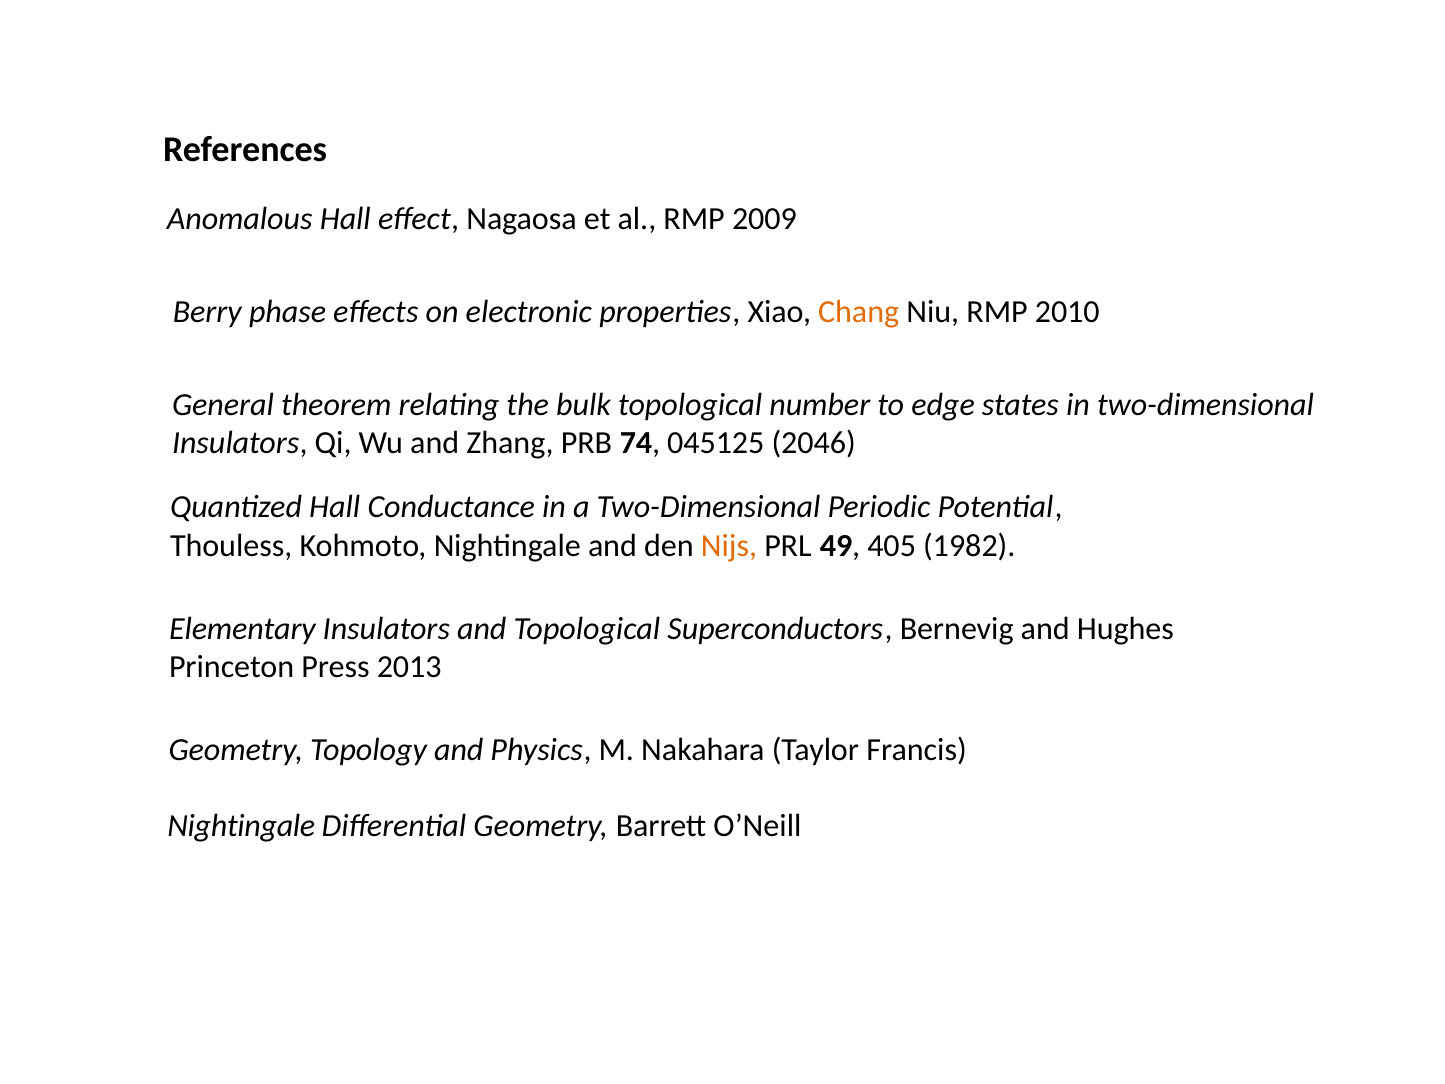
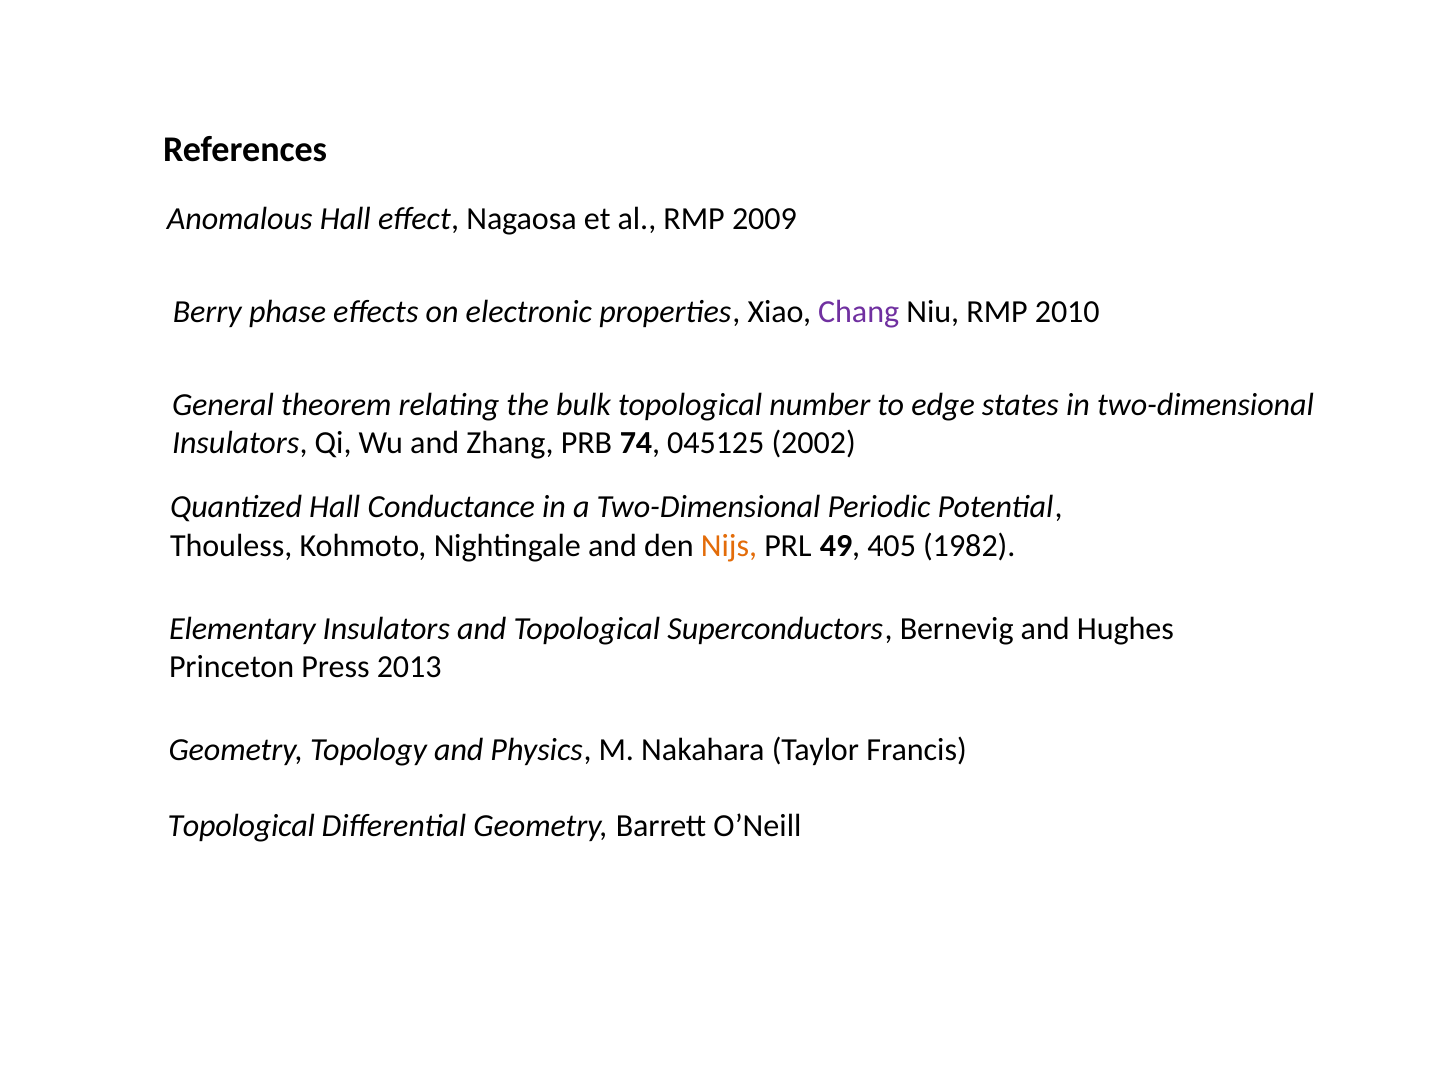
Chang colour: orange -> purple (859, 312)
2046: 2046 -> 2002 (814, 443)
Nightingale: Nightingale -> Topological (241, 826)
